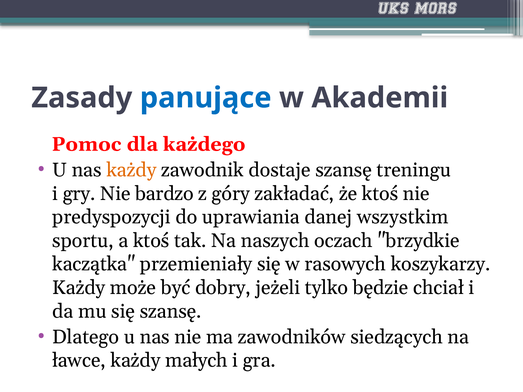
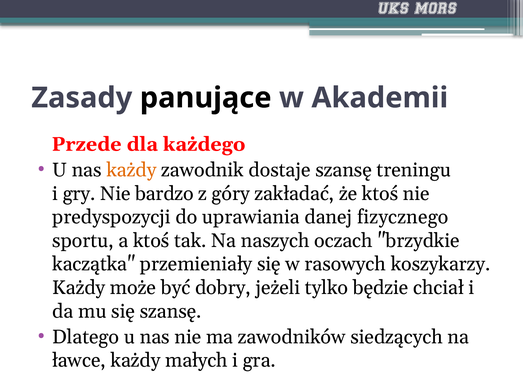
panujące colour: blue -> black (206, 98)
Pomoc: Pomoc -> Przede (87, 144)
wszystkim: wszystkim -> fizycznego (403, 217)
